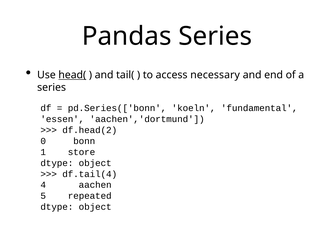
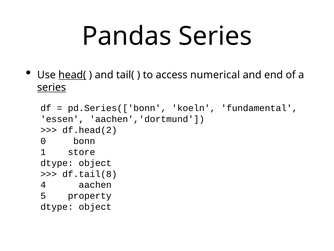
necessary: necessary -> numerical (215, 75)
series underline: none -> present (52, 87)
df.tail(4: df.tail(4 -> df.tail(8 (90, 174)
repeated: repeated -> property (90, 196)
